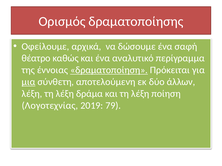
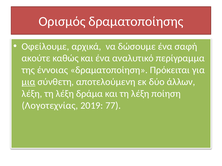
θέατρο: θέατρο -> ακούτε (36, 58)
δραματοποίηση underline: present -> none (109, 70)
79: 79 -> 77 (113, 106)
